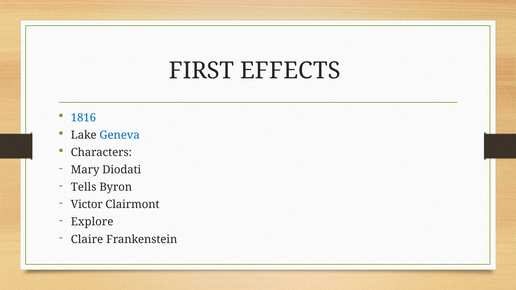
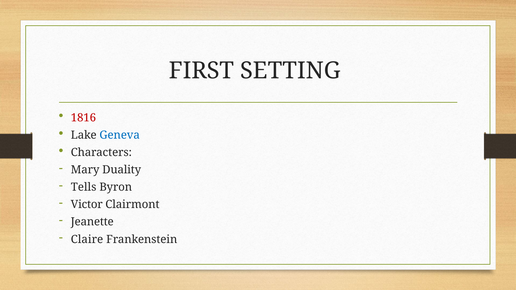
EFFECTS: EFFECTS -> SETTING (290, 71)
1816 colour: blue -> red (83, 118)
Diodati: Diodati -> Duality (122, 170)
Explore: Explore -> Jeanette (92, 222)
